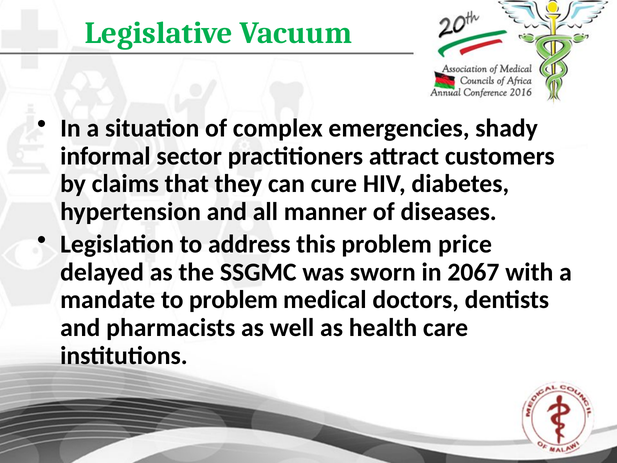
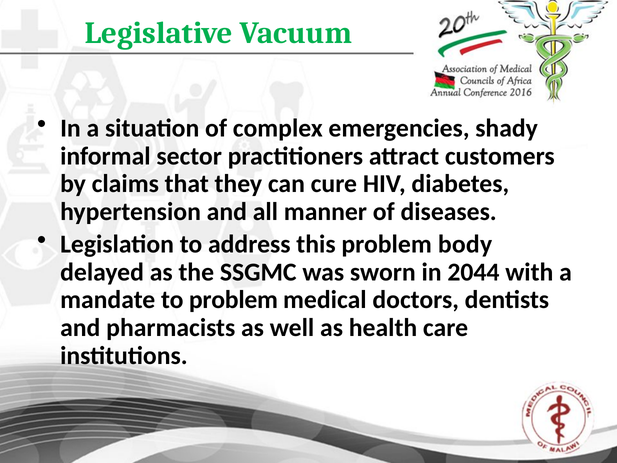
price: price -> body (465, 244)
2067: 2067 -> 2044 (473, 272)
